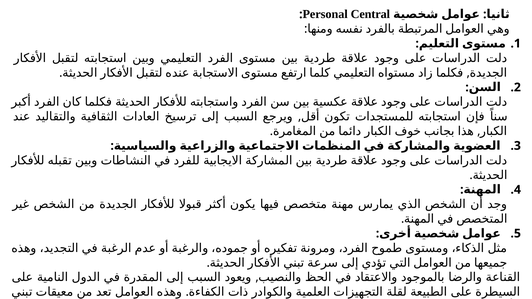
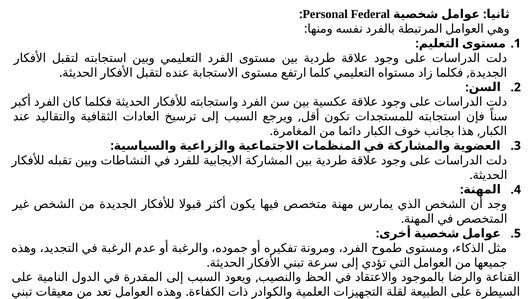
Central: Central -> Federal (370, 14)
